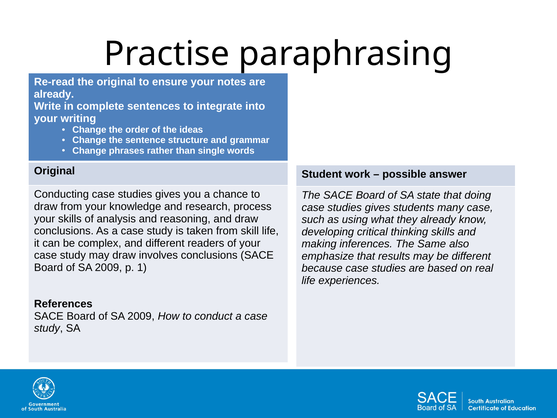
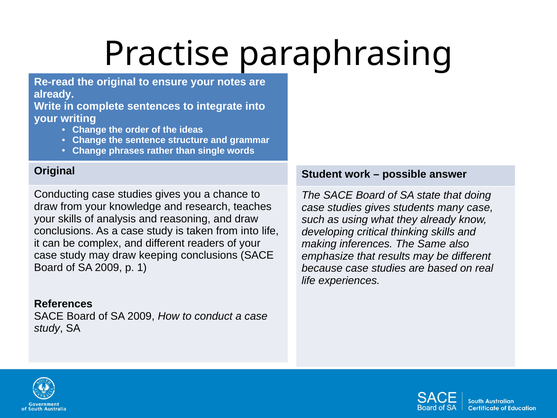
process: process -> teaches (253, 206)
from skill: skill -> into (250, 231)
involves: involves -> keeping (158, 255)
